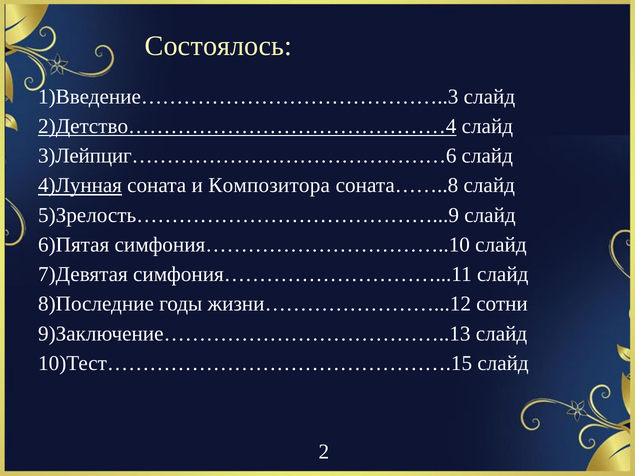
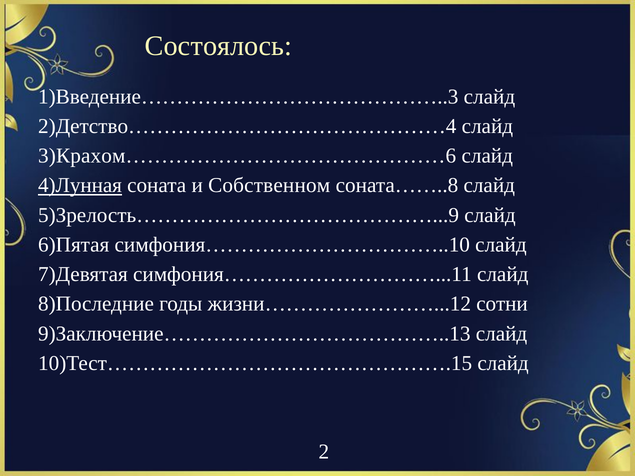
2)Детство………………………………………4 underline: present -> none (247, 126)
3)Лейпциг………………………………………6: 3)Лейпциг………………………………………6 -> 3)Крахом………………………………………6 (247, 156)
Композитора: Композитора -> Собственном (269, 186)
